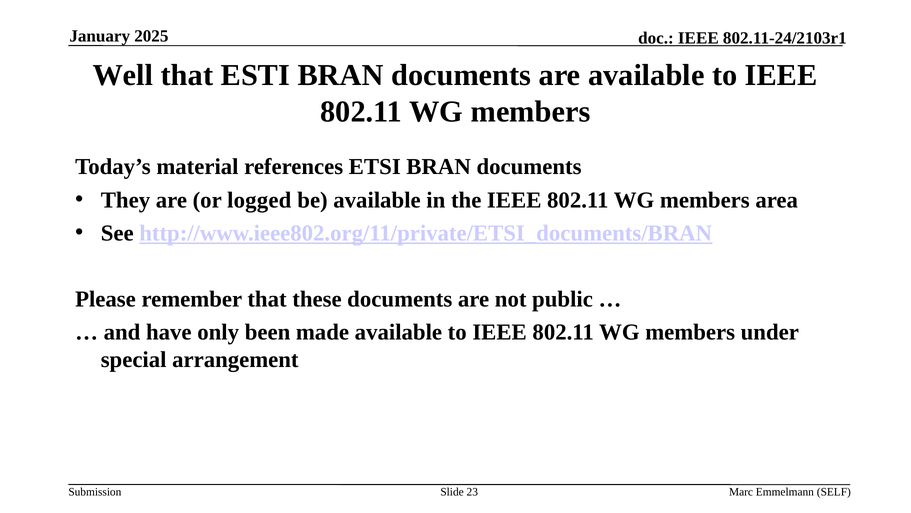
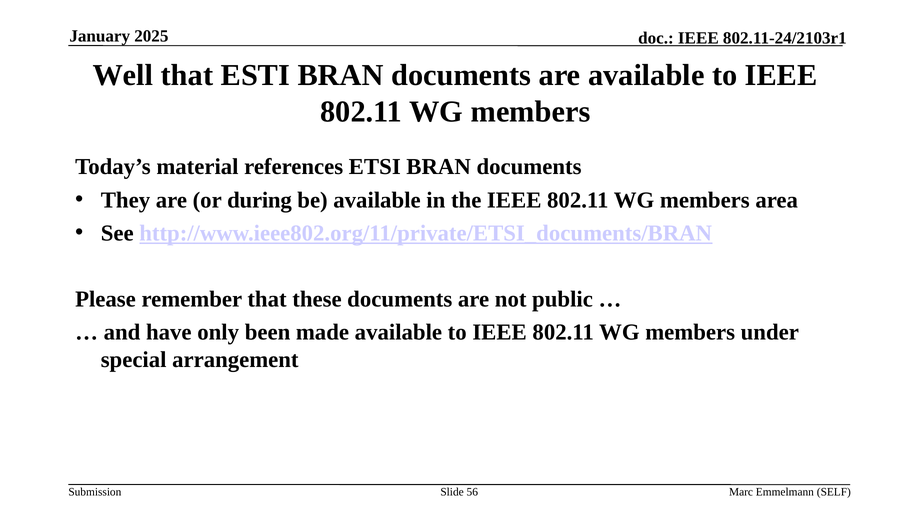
logged: logged -> during (259, 200)
23: 23 -> 56 (472, 491)
